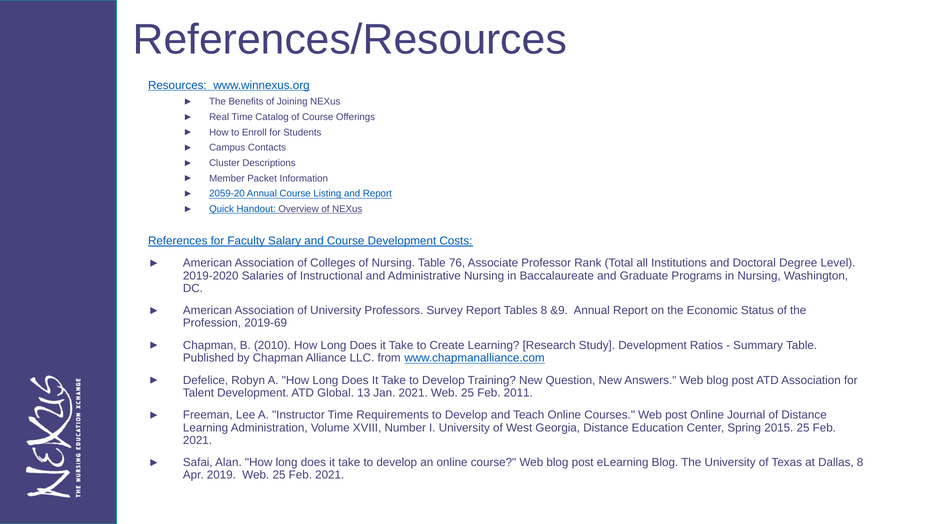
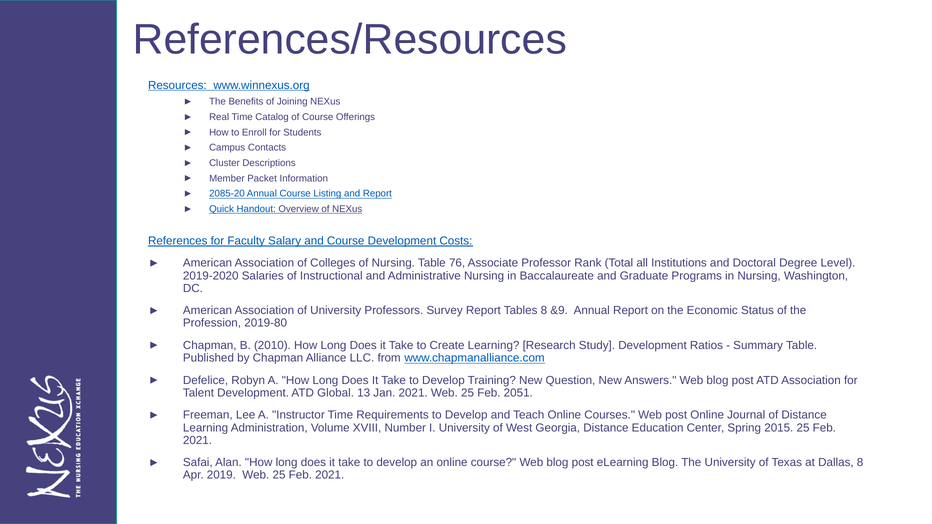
2059-20: 2059-20 -> 2085-20 (227, 194)
2019-69: 2019-69 -> 2019-80 (266, 323)
2011: 2011 -> 2051 (518, 393)
